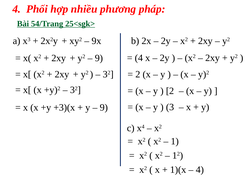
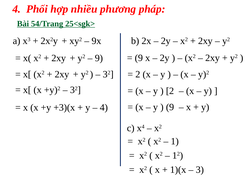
4: 4 -> 9 (139, 58)
3: 3 -> 9 (170, 107)
9: 9 -> 4 (104, 107)
4: 4 -> 3 (200, 170)
